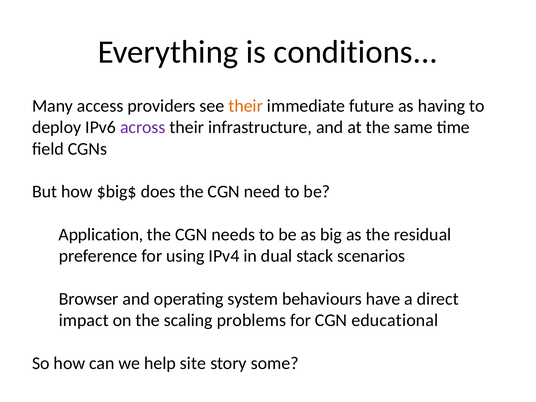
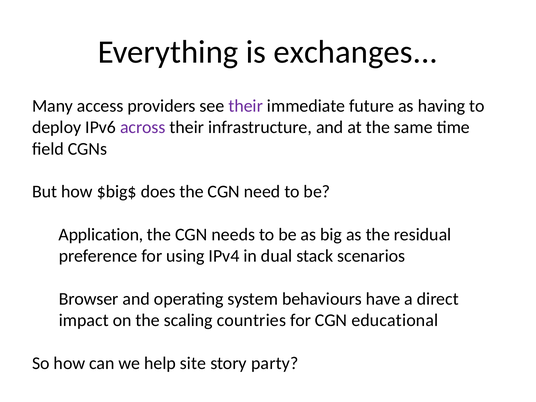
conditions: conditions -> exchanges (356, 52)
their colour: orange -> purple (246, 106)
problems: problems -> countries (251, 320)
some: some -> party (275, 363)
